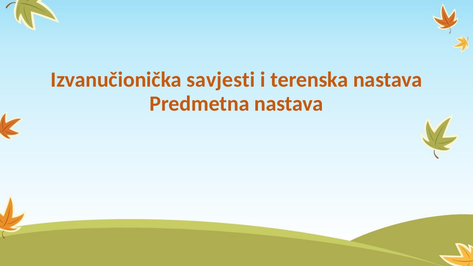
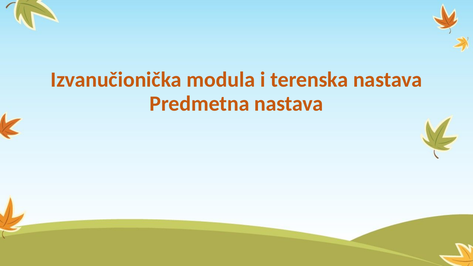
savjesti: savjesti -> modula (221, 80)
